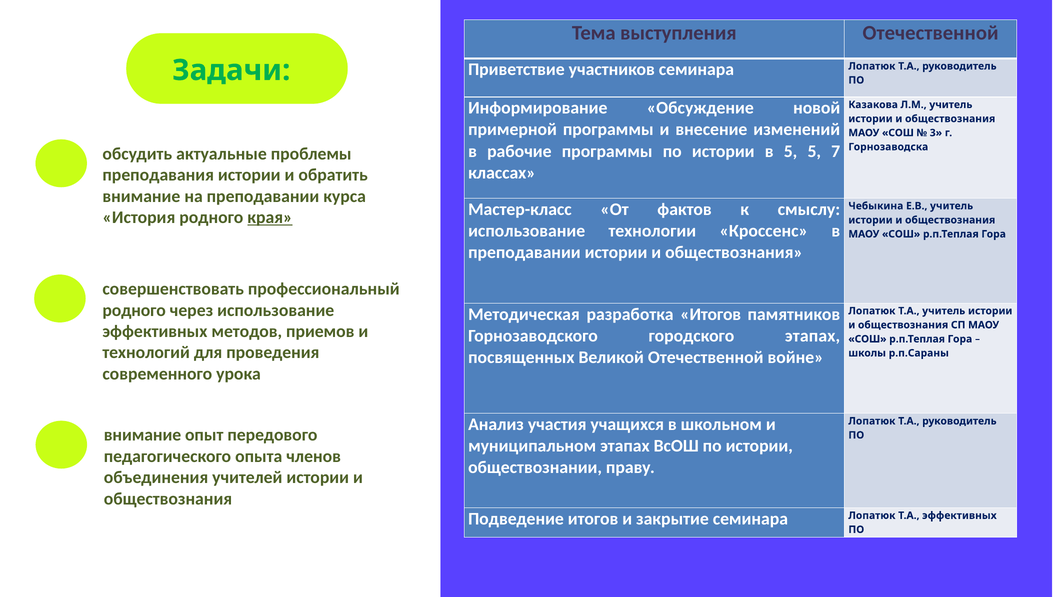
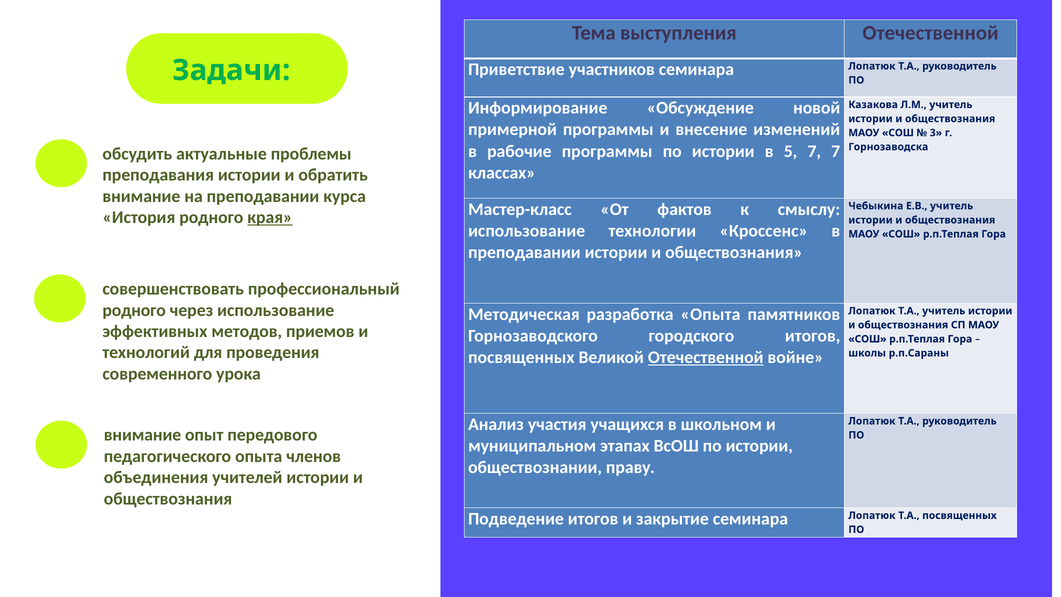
5 5: 5 -> 7 (814, 151)
разработка Итогов: Итогов -> Опыта (710, 314)
городского этапах: этапах -> итогов (813, 336)
Отечественной underline: none -> present (706, 357)
Т.А эффективных: эффективных -> посвященных (959, 515)
